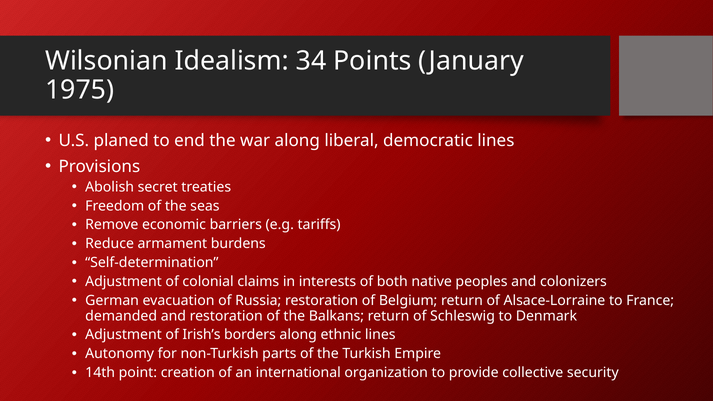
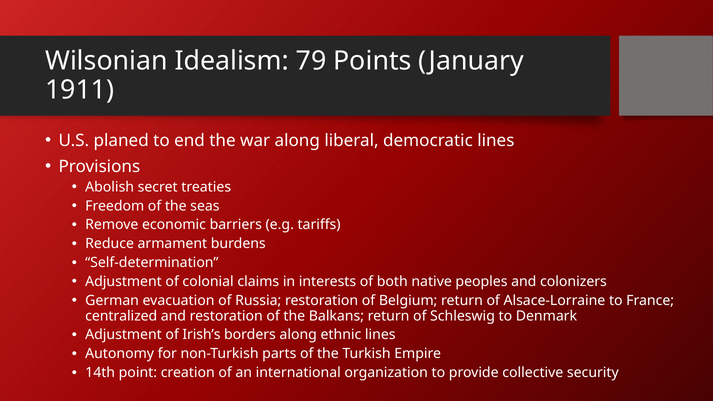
34: 34 -> 79 (311, 61)
1975: 1975 -> 1911 (80, 90)
demanded: demanded -> centralized (121, 316)
